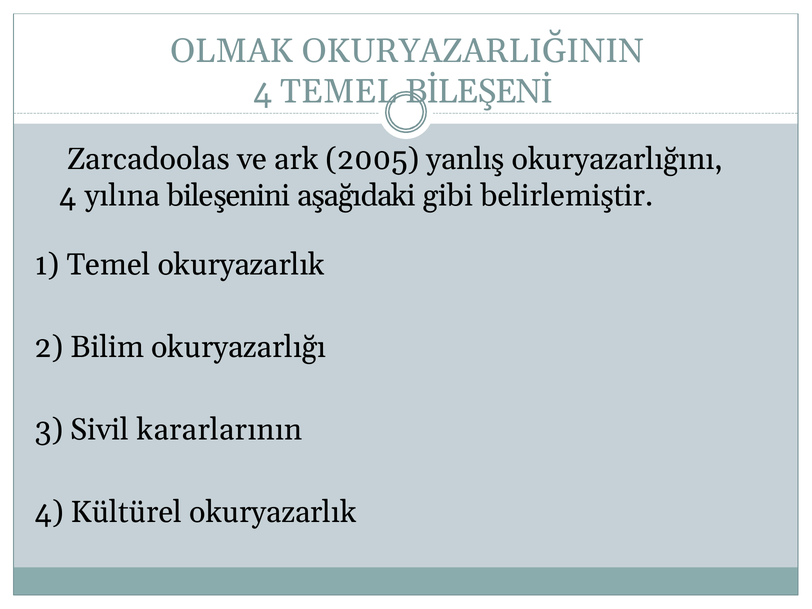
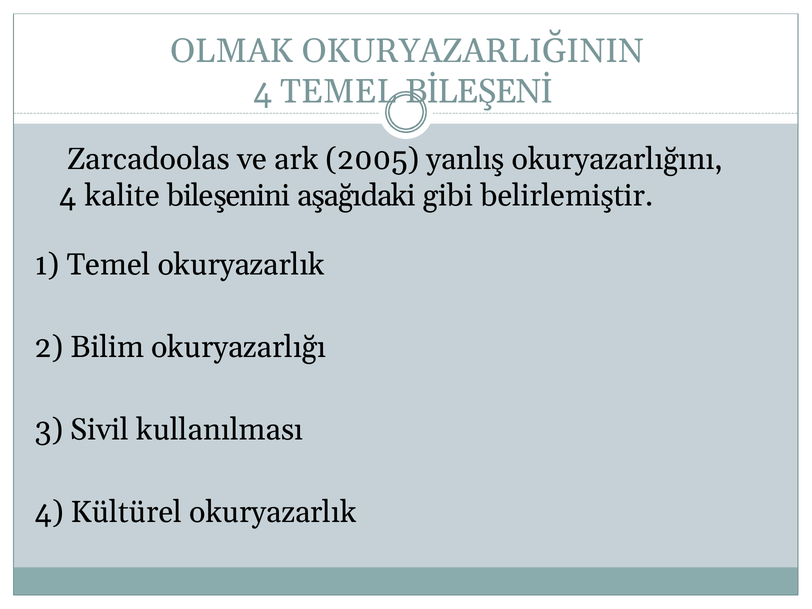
yılına: yılına -> kalite (122, 196)
kararlarının: kararlarının -> kullanılması (220, 430)
